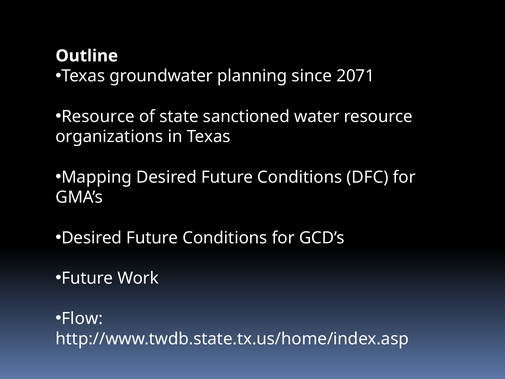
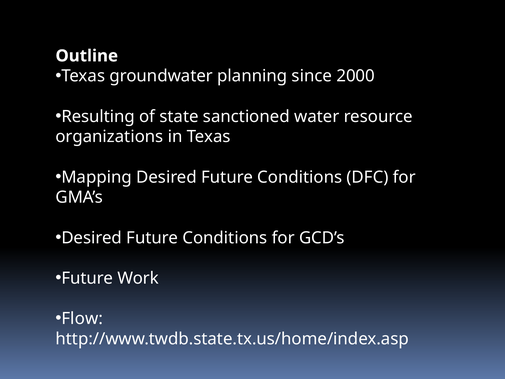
2071: 2071 -> 2000 (356, 76)
Resource: Resource -> Resulting (98, 116)
